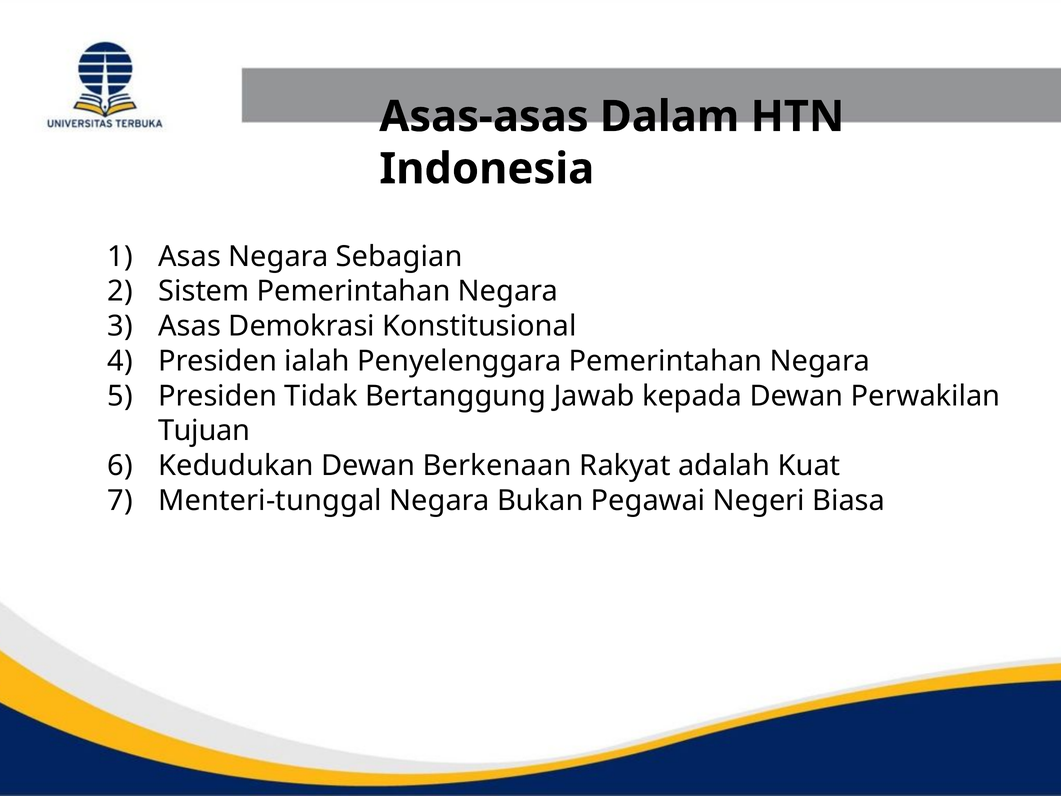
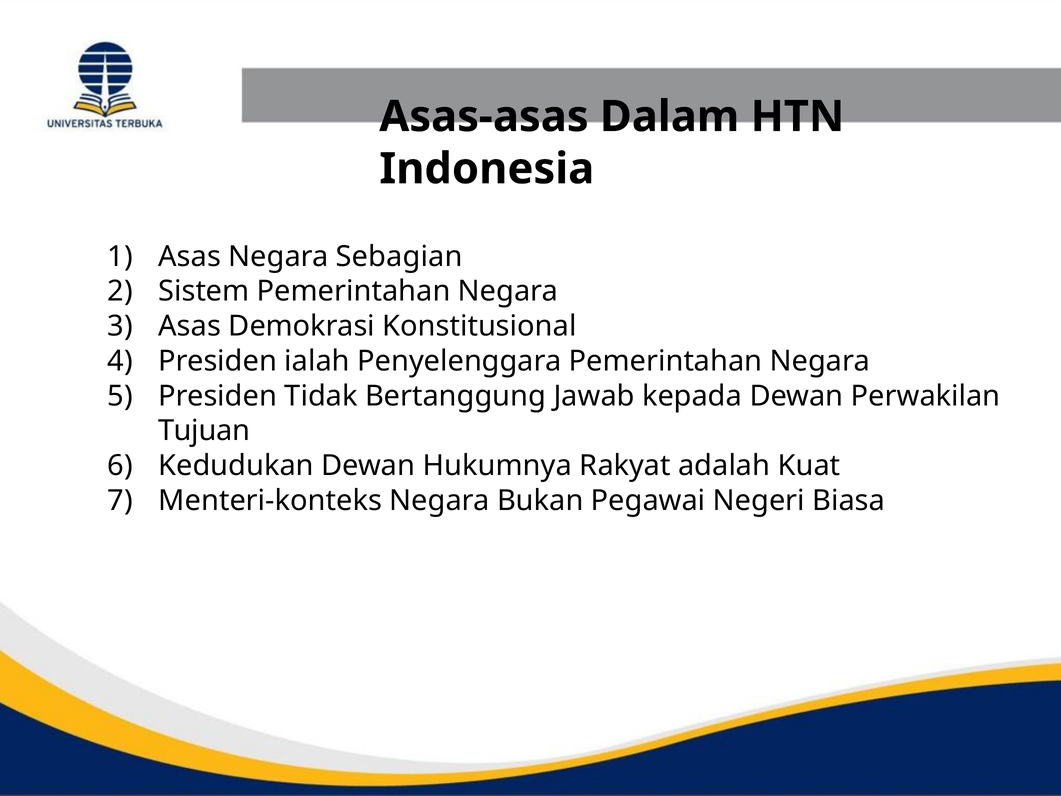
Berkenaan: Berkenaan -> Hukumnya (497, 465)
Menteri-tunggal: Menteri-tunggal -> Menteri-konteks (270, 500)
